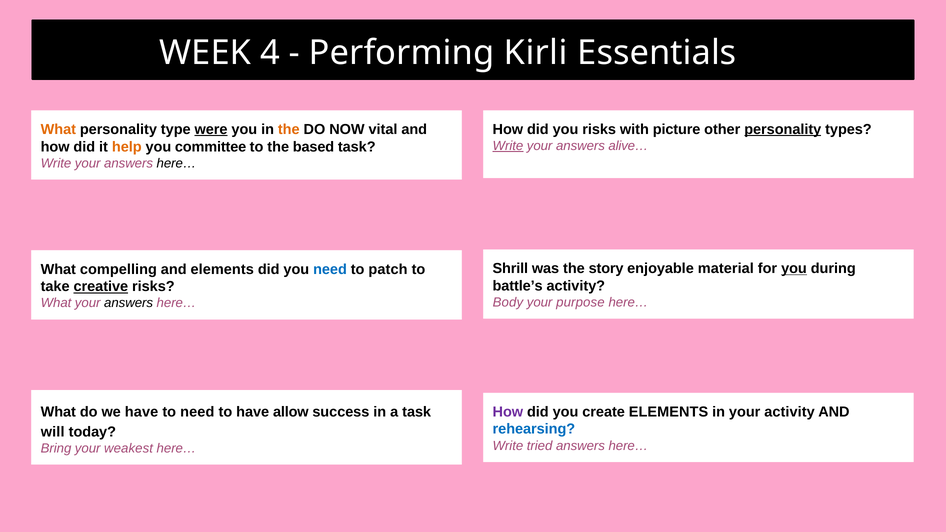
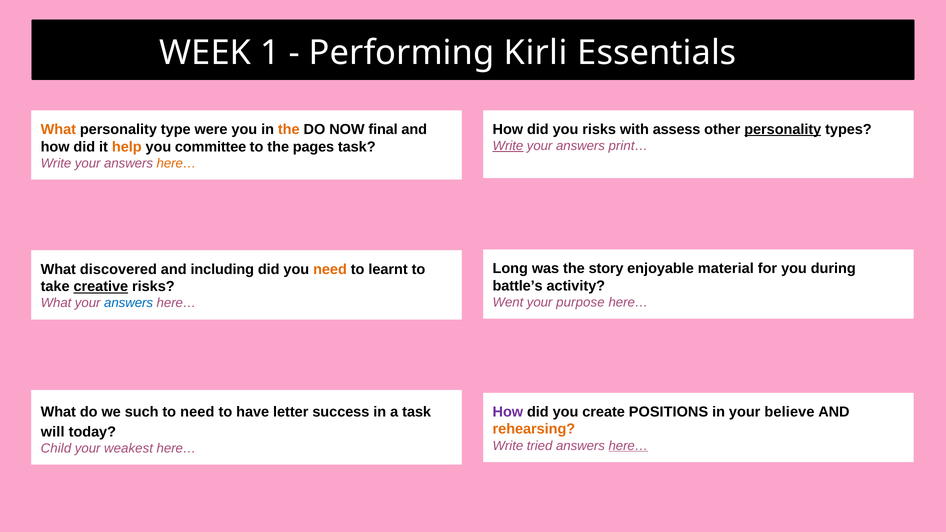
4: 4 -> 1 (270, 53)
were underline: present -> none (211, 129)
vital: vital -> final (383, 129)
picture: picture -> assess (677, 129)
alive…: alive… -> print… (628, 146)
based: based -> pages (313, 147)
here… colour: black -> orange (176, 163)
Shrill: Shrill -> Long (510, 269)
you underline: present -> none (794, 269)
compelling: compelling -> discovered (118, 269)
and elements: elements -> including (222, 269)
need colour: blue -> orange (330, 269)
patch: patch -> learnt (388, 269)
Body: Body -> Went (508, 302)
answers colour: black -> blue (129, 303)
we have: have -> such (142, 412)
allow: allow -> letter (291, 412)
create ELEMENTS: ELEMENTS -> POSITIONS (669, 412)
your activity: activity -> believe (789, 412)
rehearsing colour: blue -> orange (534, 429)
here… underline: none -> present (628, 446)
Bring: Bring -> Child (56, 448)
